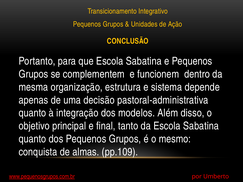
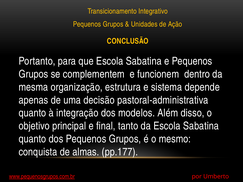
pp.109: pp.109 -> pp.177 (120, 152)
